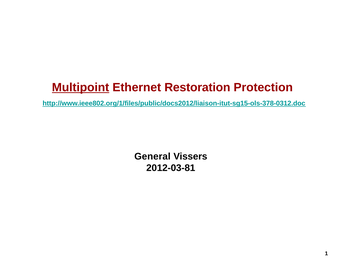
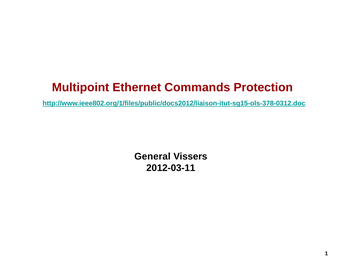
Multipoint underline: present -> none (81, 87)
Restoration: Restoration -> Commands (197, 87)
2012-03-81: 2012-03-81 -> 2012-03-11 (171, 168)
